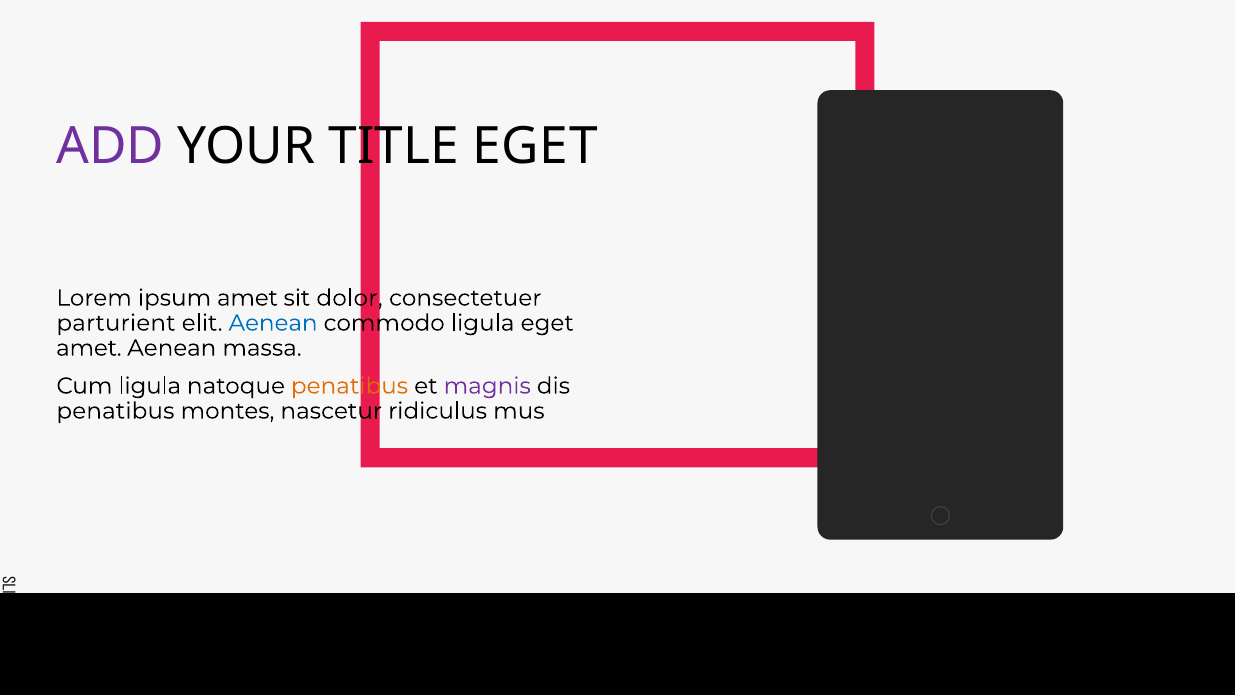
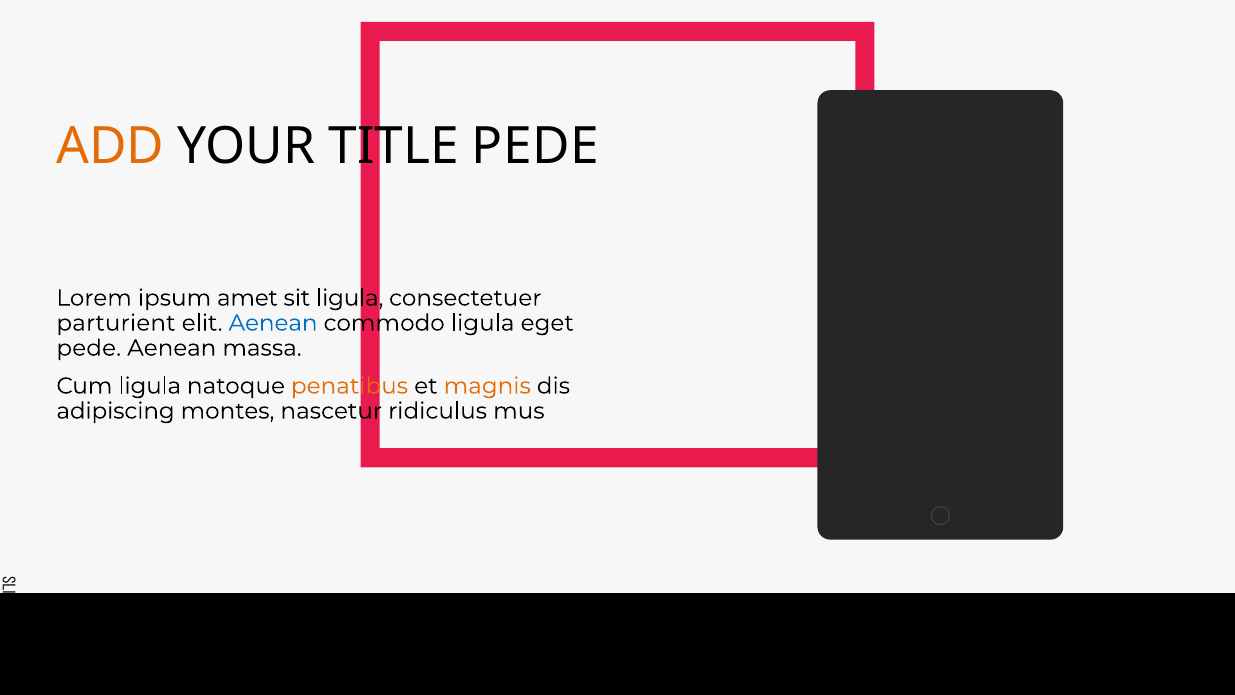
ADD colour: purple -> orange (110, 146)
TITLE EGET: EGET -> PEDE (535, 146)
sit dolor: dolor -> ligula (350, 298)
amet: amet -> pede (89, 348)
magnis colour: purple -> orange (487, 386)
penatibus: penatibus -> adipiscing (116, 411)
